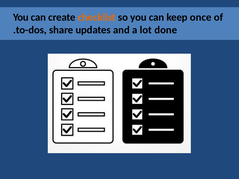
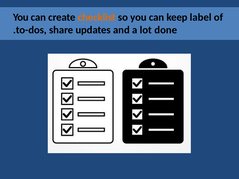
once: once -> label (201, 17)
